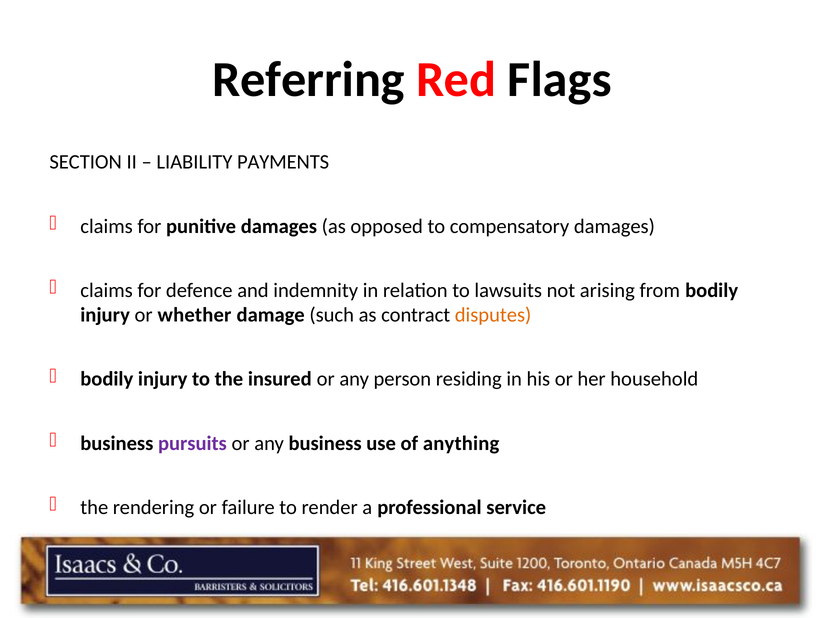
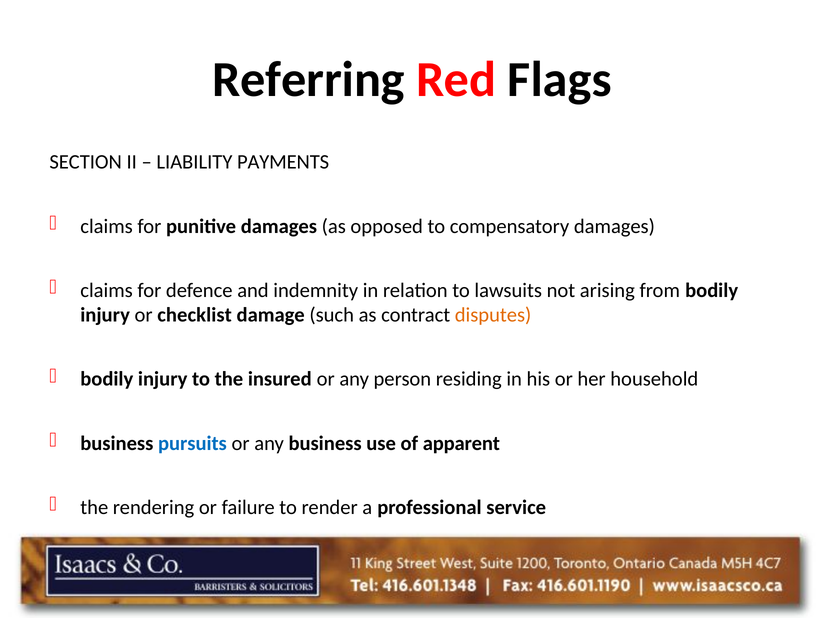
whether: whether -> checklist (195, 315)
pursuits colour: purple -> blue (192, 443)
anything: anything -> apparent (461, 443)
